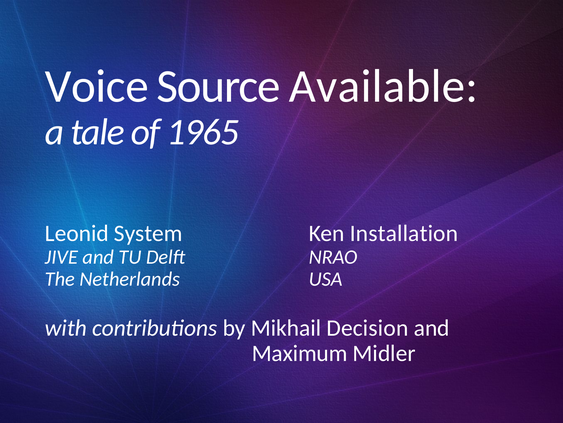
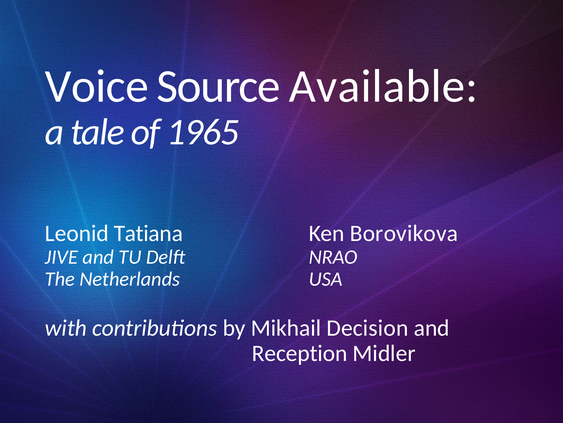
System: System -> Tatiana (148, 233)
Installation: Installation -> Borovikova (404, 233)
Maximum: Maximum -> Reception (300, 353)
